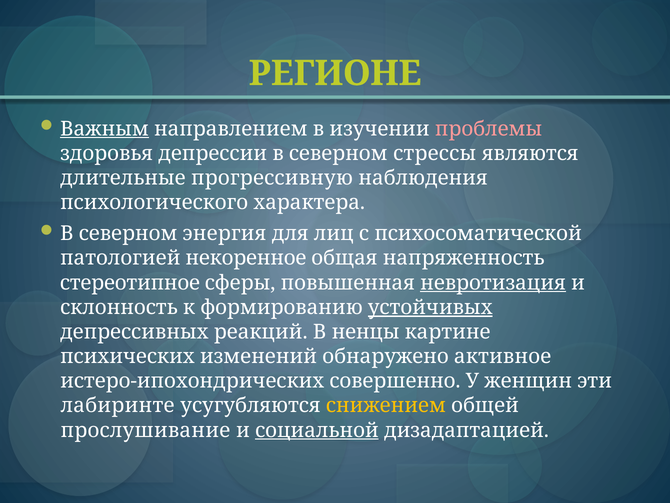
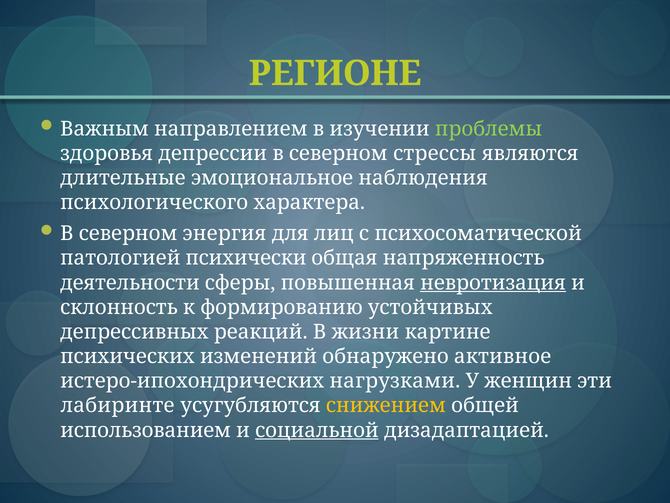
Важным underline: present -> none (105, 129)
проблемы colour: pink -> light green (489, 129)
прогрессивную: прогрессивную -> эмоциональное (272, 178)
некоренное: некоренное -> психически (246, 258)
стереотипное: стереотипное -> деятельности (130, 283)
устойчивых underline: present -> none (430, 307)
ненцы: ненцы -> жизни (365, 332)
совершенно: совершенно -> нагрузками (395, 381)
прослушивание: прослушивание -> использованием (146, 430)
